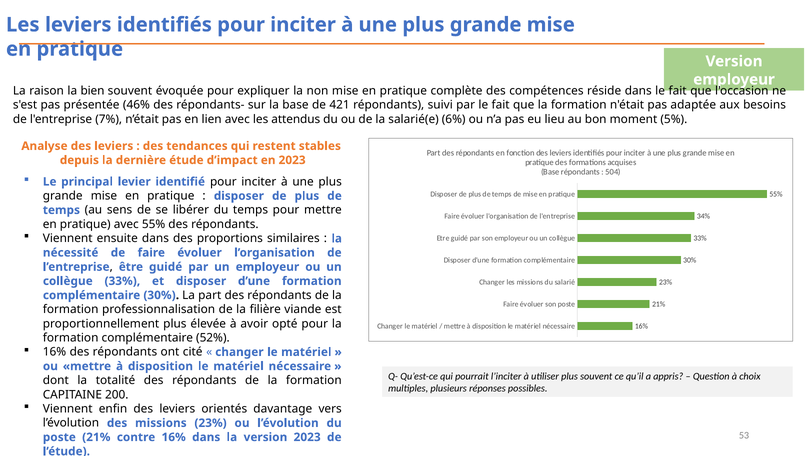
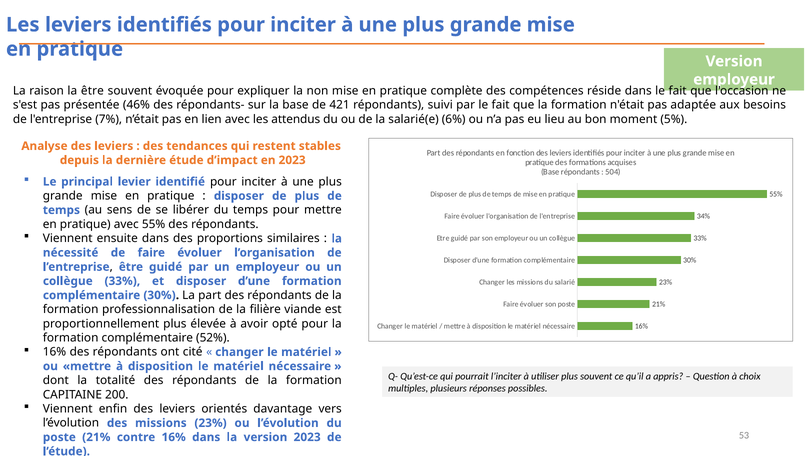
la bien: bien -> être (92, 91)
